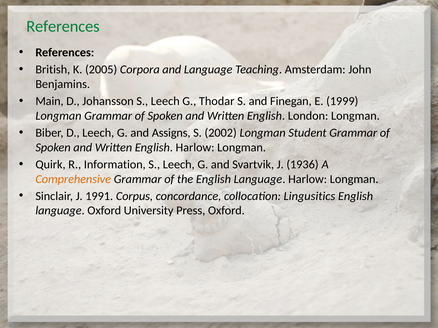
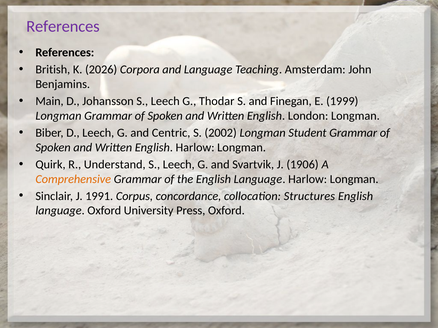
References colour: green -> purple (63, 26)
2005: 2005 -> 2026 (101, 70)
Assigns: Assigns -> Centric (171, 133)
Information: Information -> Understand (115, 165)
1936: 1936 -> 1906 (302, 165)
Lingusitics: Lingusitics -> Structures (309, 196)
